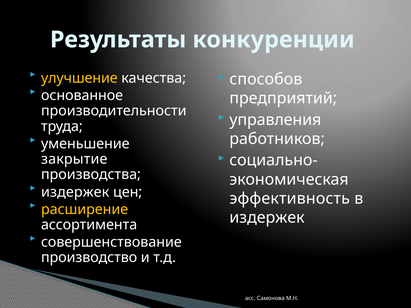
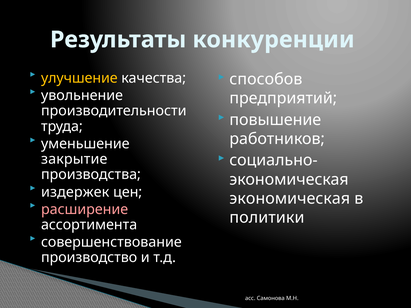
основанное: основанное -> увольнение (82, 96)
управления: управления -> повышение (275, 120)
эффективность: эффективность -> экономическая (290, 199)
расширение colour: yellow -> pink (85, 210)
издержек: издержек -> политики (267, 218)
